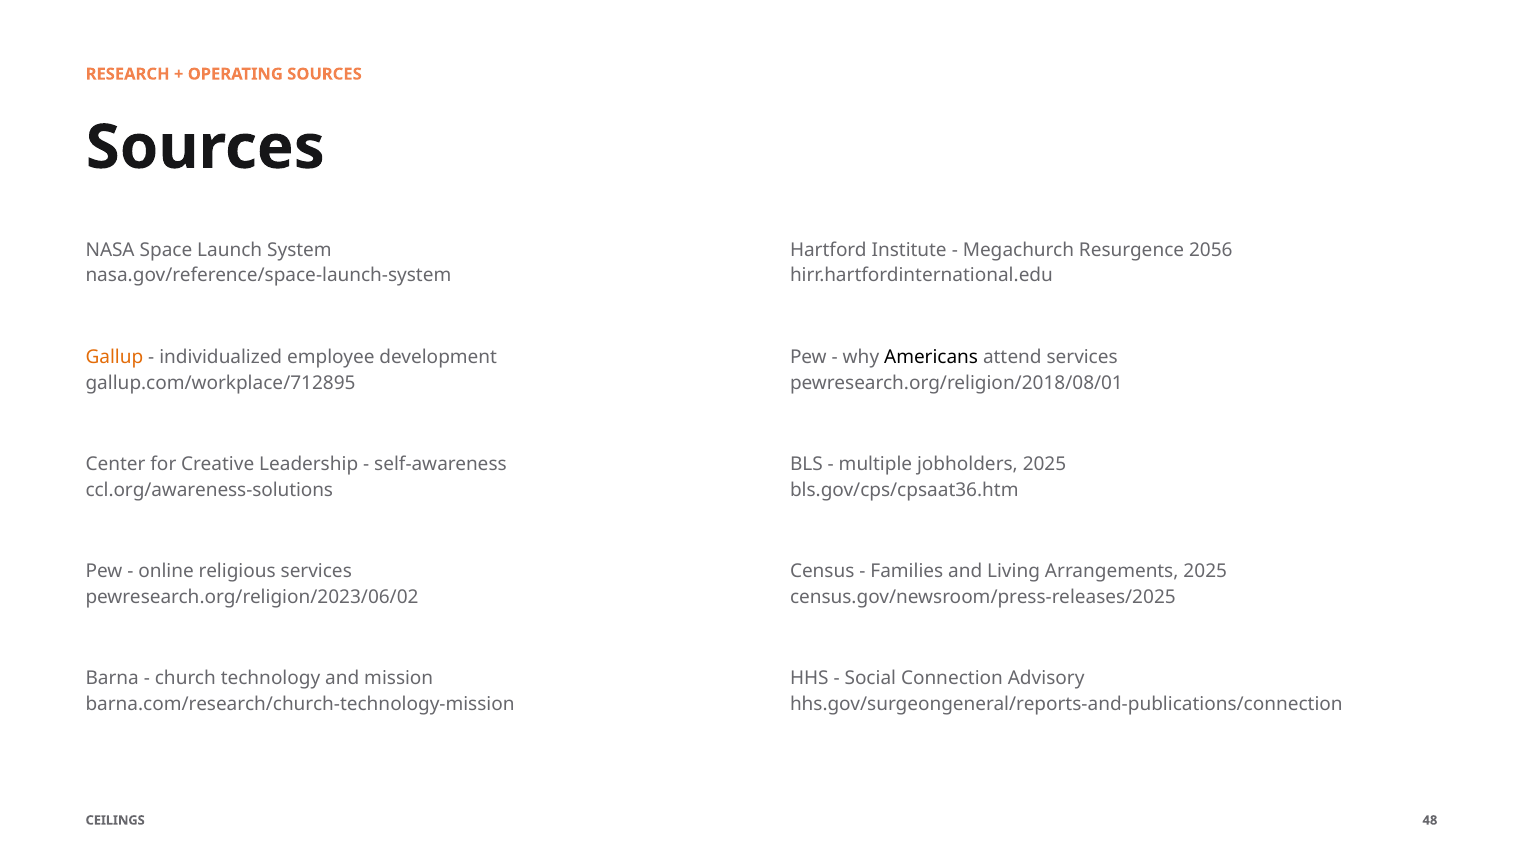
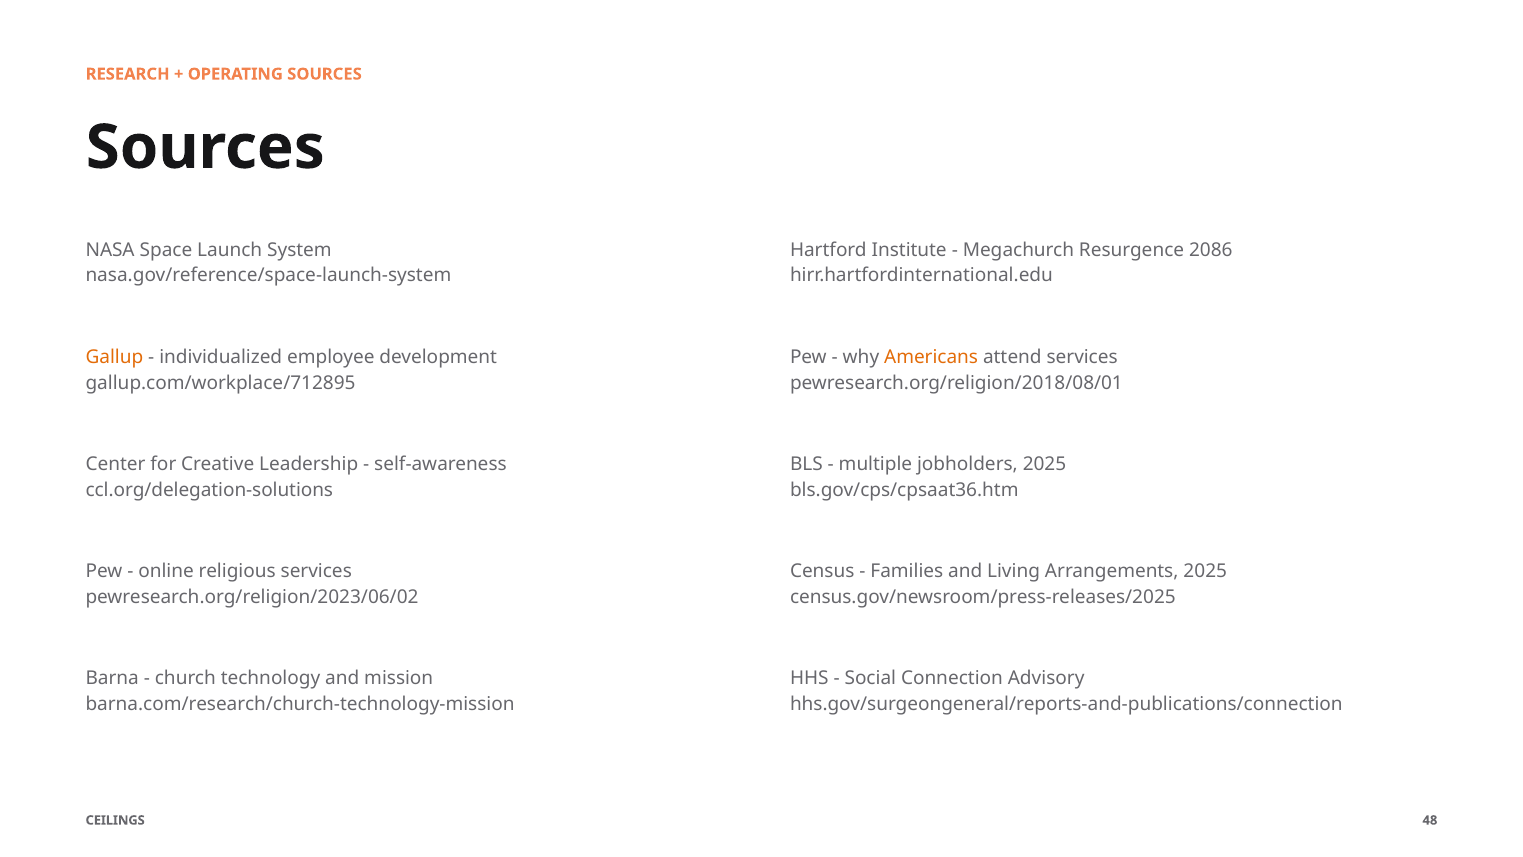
2056: 2056 -> 2086 (1211, 250)
Americans colour: black -> orange (931, 357)
ccl.org/awareness-solutions: ccl.org/awareness-solutions -> ccl.org/delegation-solutions (209, 490)
